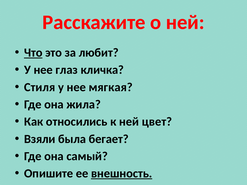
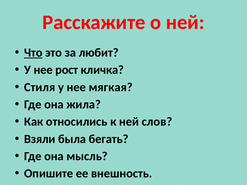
глаз: глаз -> рост (67, 70)
цвет: цвет -> слов (157, 122)
бегает: бегает -> бегать (109, 139)
самый: самый -> мысль (87, 156)
внешность underline: present -> none (122, 174)
